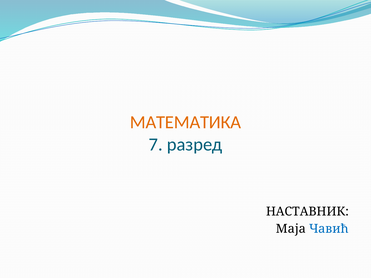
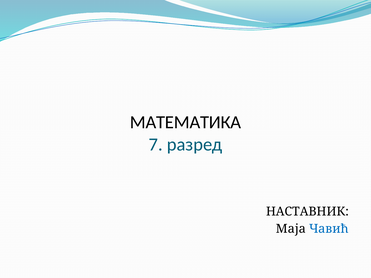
МАТЕМАТИКА colour: orange -> black (186, 122)
